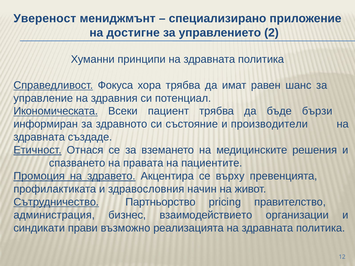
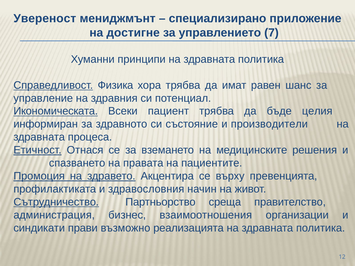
2: 2 -> 7 (271, 33)
Фокуса: Фокуса -> Физика (115, 85)
бързи: бързи -> целия (317, 111)
създаде: създаде -> процеса (90, 137)
pricing: pricing -> среща (225, 202)
взаимодействието: взаимодействието -> взаимоотношения (206, 215)
